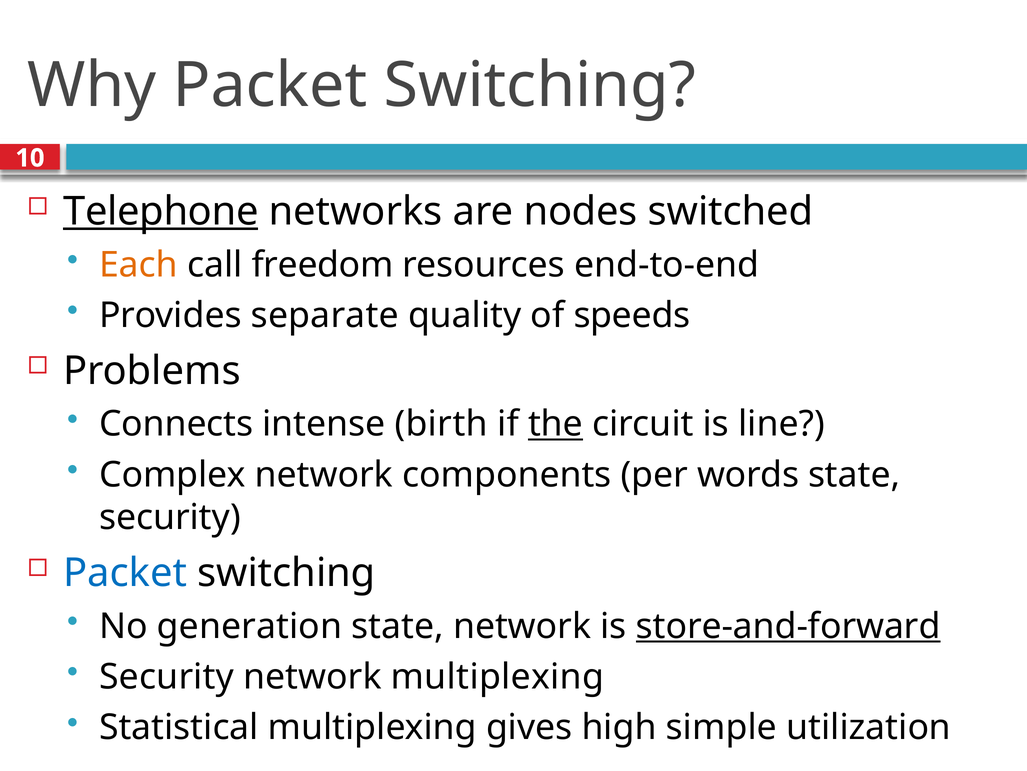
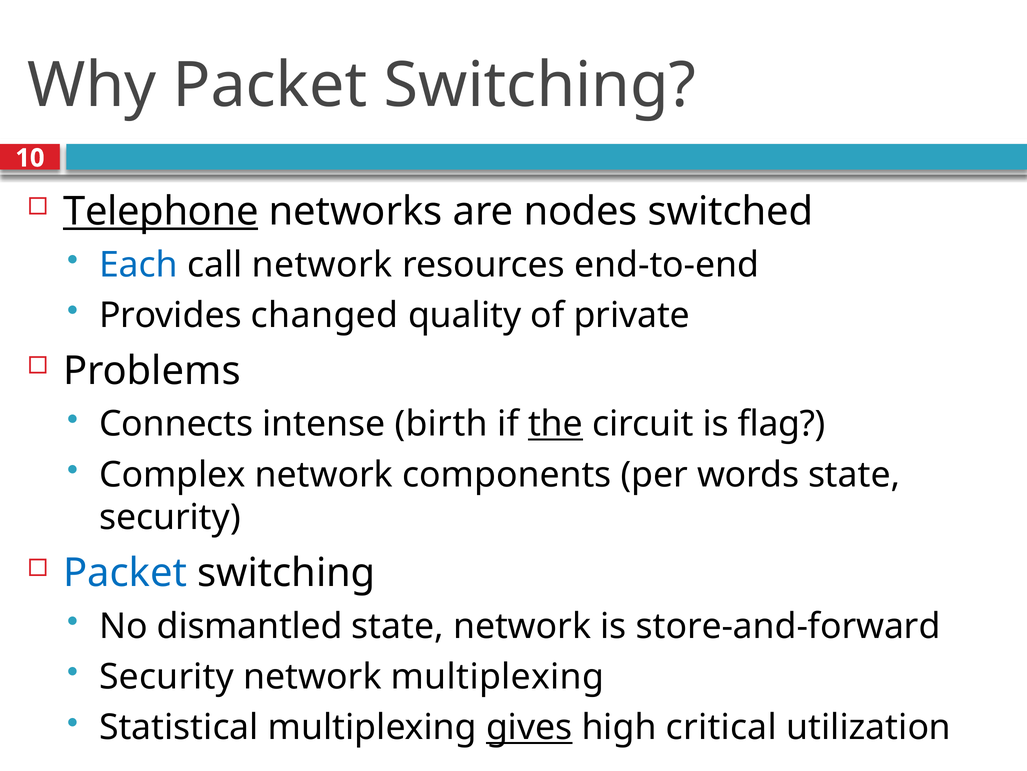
Each colour: orange -> blue (139, 264)
call freedom: freedom -> network (322, 264)
separate: separate -> changed (325, 315)
speeds: speeds -> private (632, 315)
line: line -> flag (782, 424)
generation: generation -> dismantled (250, 626)
store-and-forward underline: present -> none (788, 626)
gives underline: none -> present (529, 727)
simple: simple -> critical (721, 727)
